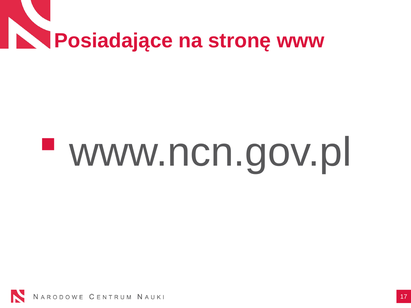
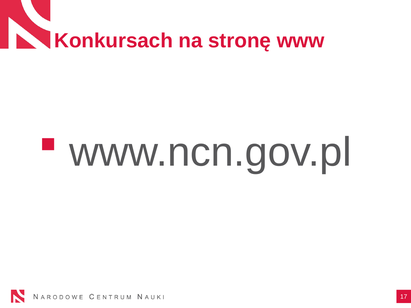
Posiadające: Posiadające -> Konkursach (114, 41)
